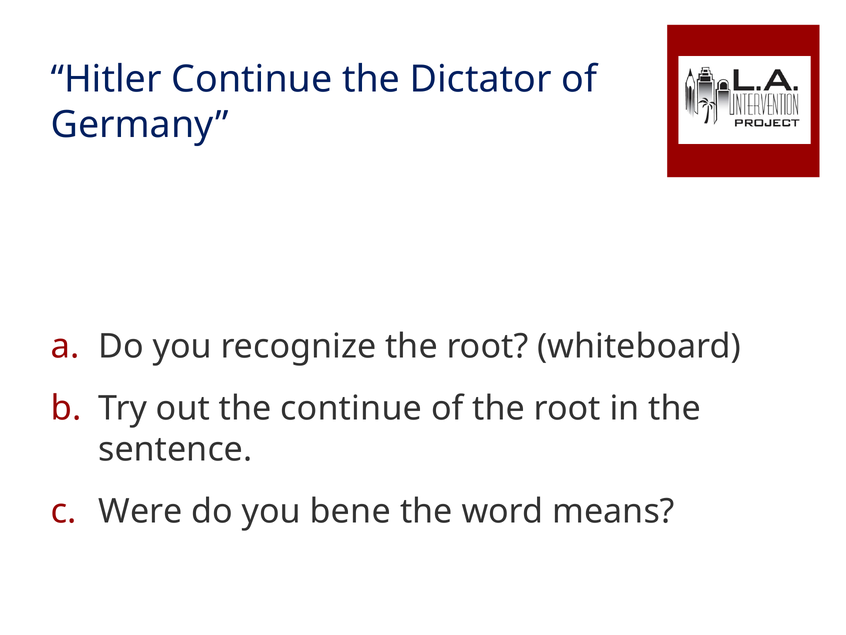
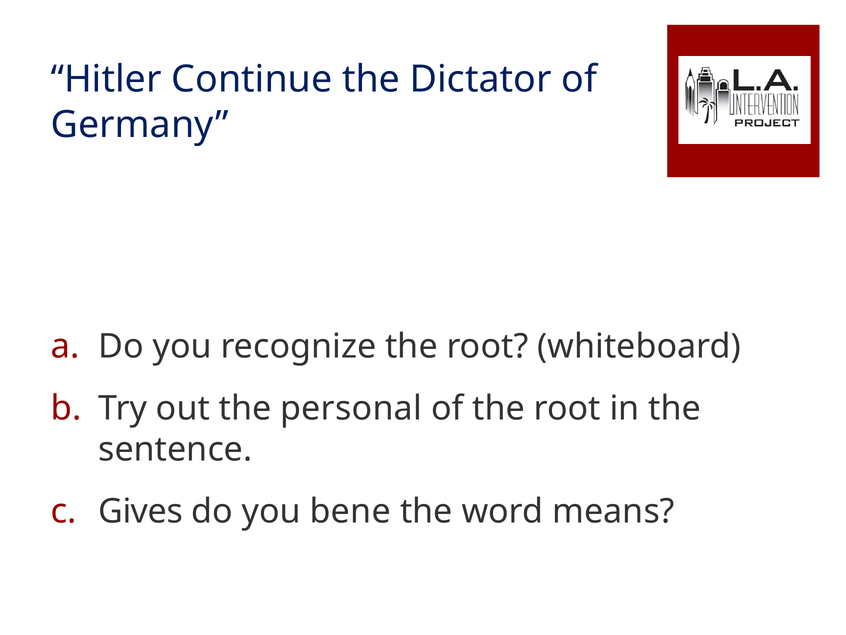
the continue: continue -> personal (351, 408)
Were: Were -> Gives (141, 511)
